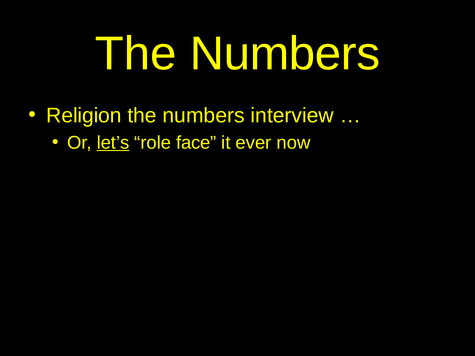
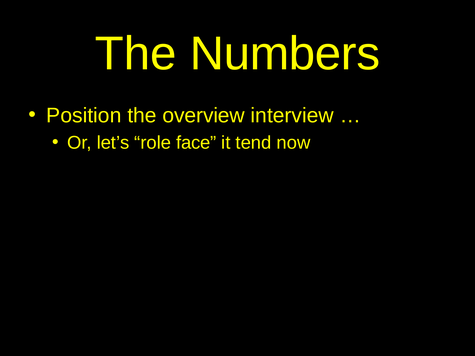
Religion: Religion -> Position (84, 115)
numbers: numbers -> overview (204, 115)
let’s underline: present -> none (113, 143)
ever: ever -> tend (254, 143)
